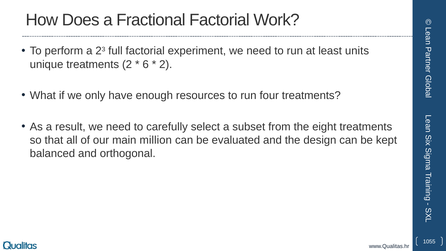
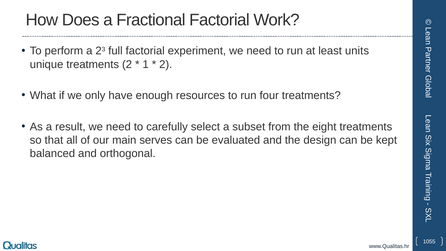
6: 6 -> 1 (146, 64)
million: million -> serves (156, 140)
